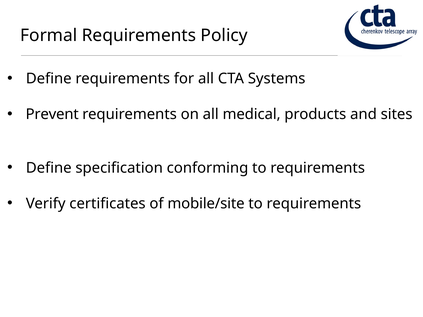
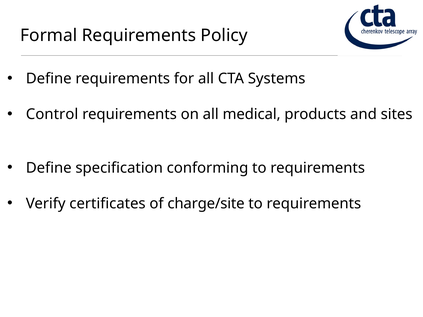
Prevent: Prevent -> Control (52, 114)
mobile/site: mobile/site -> charge/site (206, 204)
